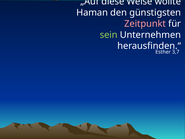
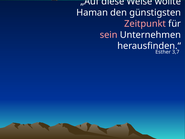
sein colour: light green -> pink (109, 35)
